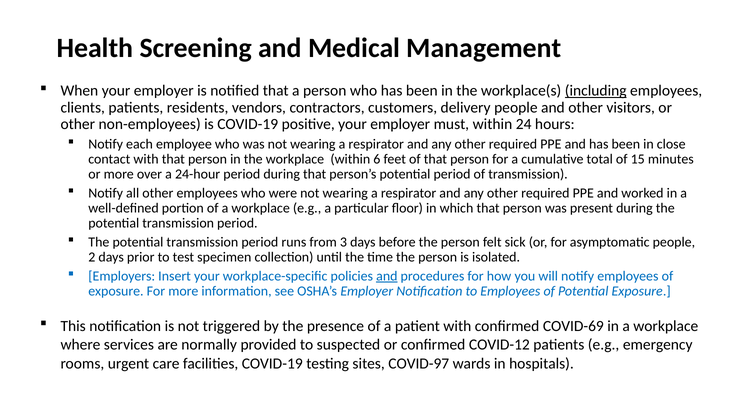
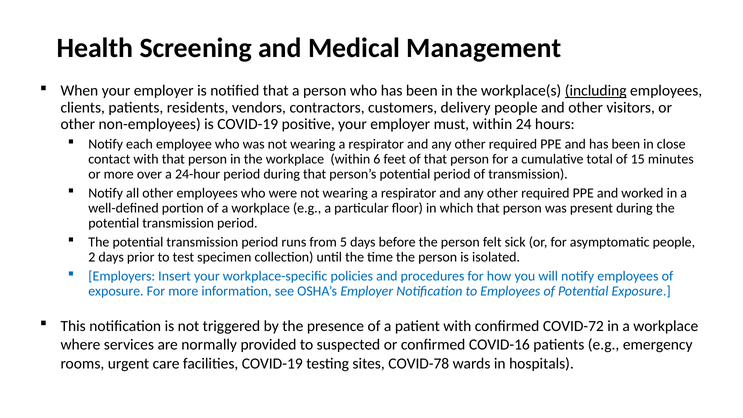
3: 3 -> 5 (343, 242)
and underline: present -> none (387, 276)
COVID-69: COVID-69 -> COVID-72 (573, 326)
COVID-12: COVID-12 -> COVID-16 (499, 345)
COVID-97: COVID-97 -> COVID-78 (419, 363)
